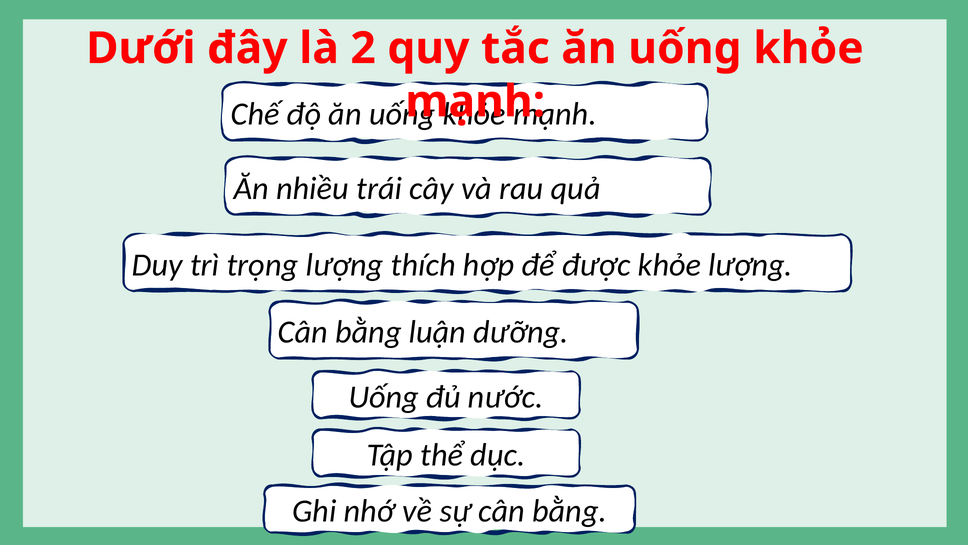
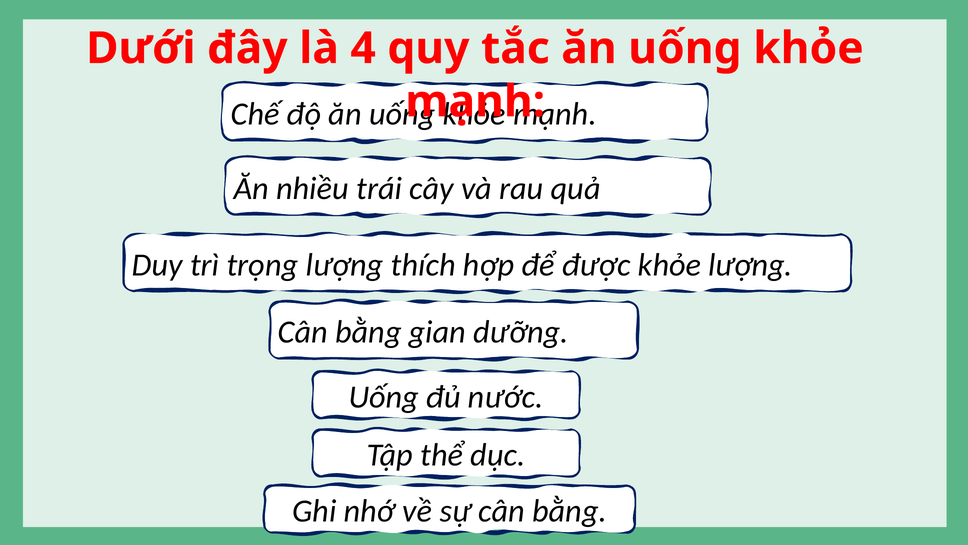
2: 2 -> 4 (363, 48)
luận: luận -> gian (437, 332)
